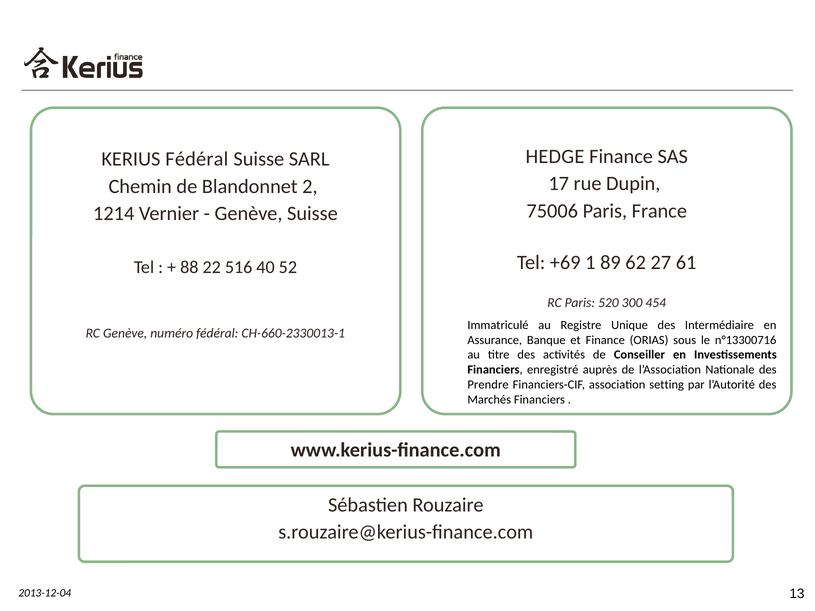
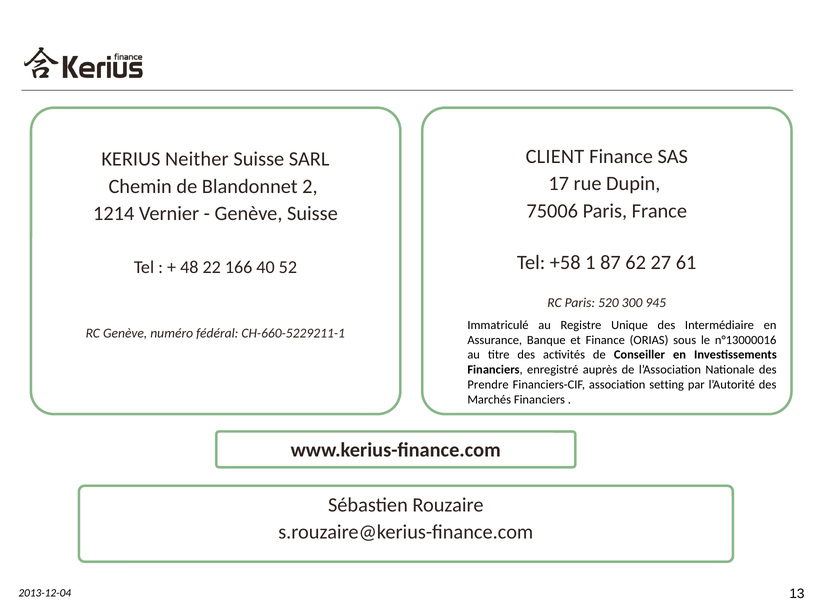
HEDGE: HEDGE -> CLIENT (555, 157)
KERIUS Fédéral: Fédéral -> Neither (197, 159)
+69: +69 -> +58 (565, 263)
89: 89 -> 87 (610, 263)
88: 88 -> 48 (189, 267)
516: 516 -> 166 (239, 267)
454: 454 -> 945 (656, 303)
CH-660-2330013-1: CH-660-2330013-1 -> CH-660-5229211-1 (293, 333)
n°13300716: n°13300716 -> n°13000016 (746, 340)
